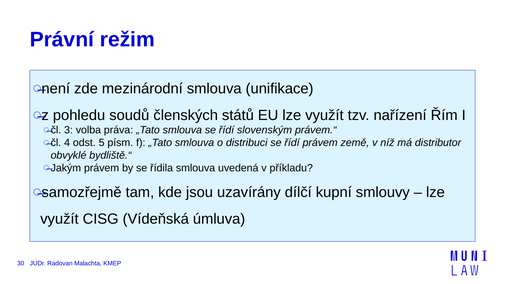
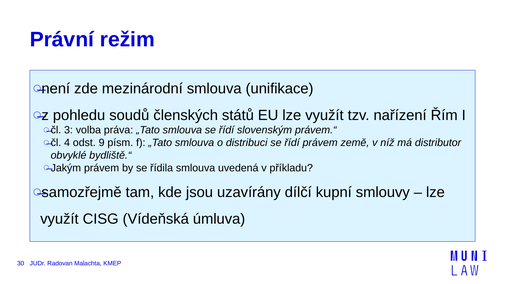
5: 5 -> 9 (102, 143)
